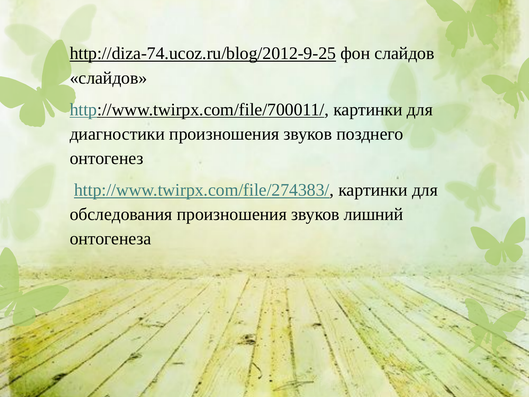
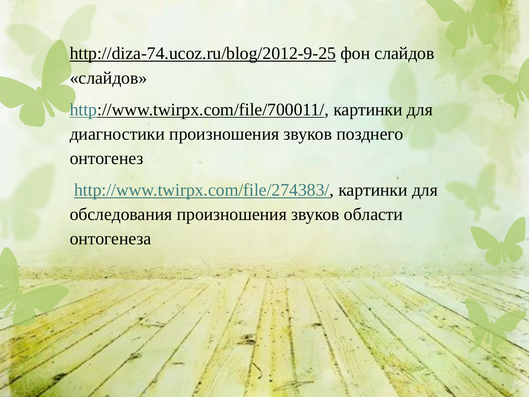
лишний: лишний -> области (373, 214)
